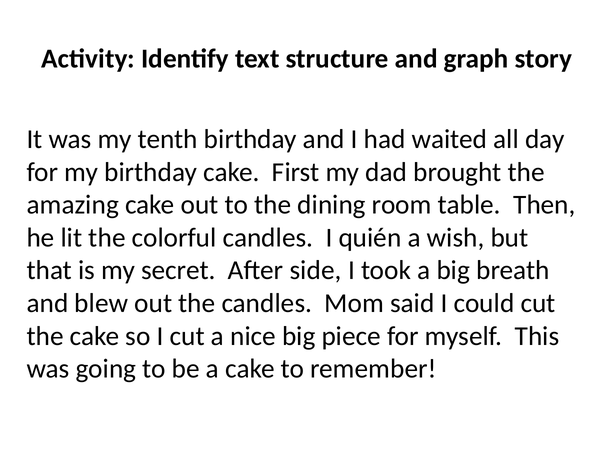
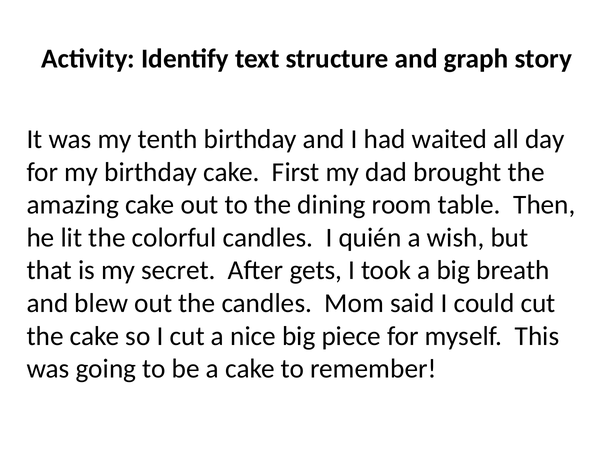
side: side -> gets (316, 270)
